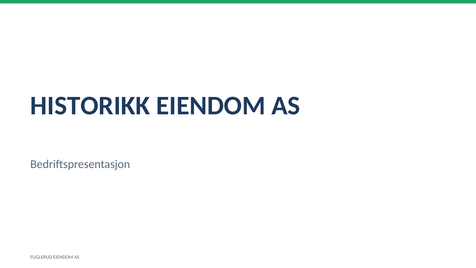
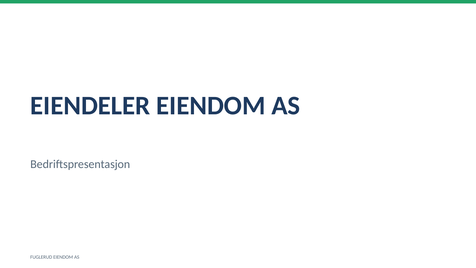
HISTORIKK: HISTORIKK -> EIENDELER (90, 106)
